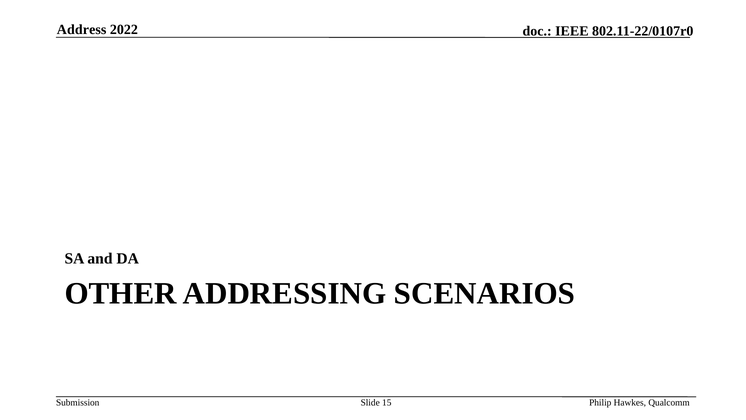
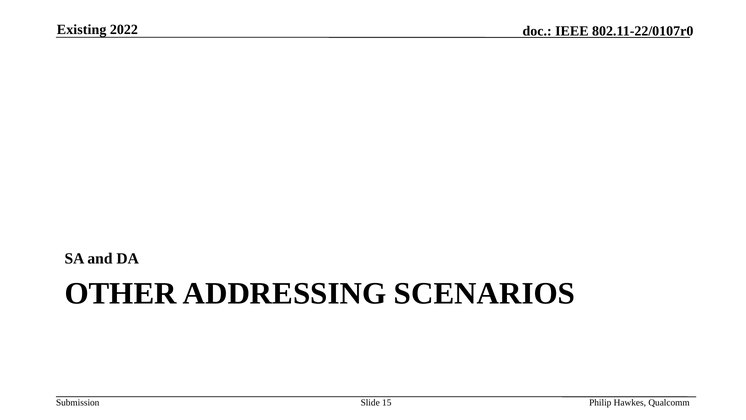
Address: Address -> Existing (82, 30)
